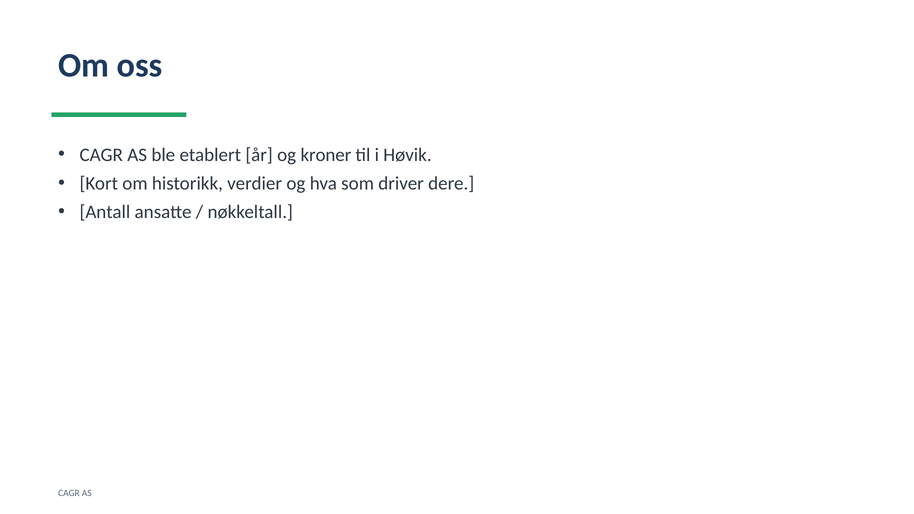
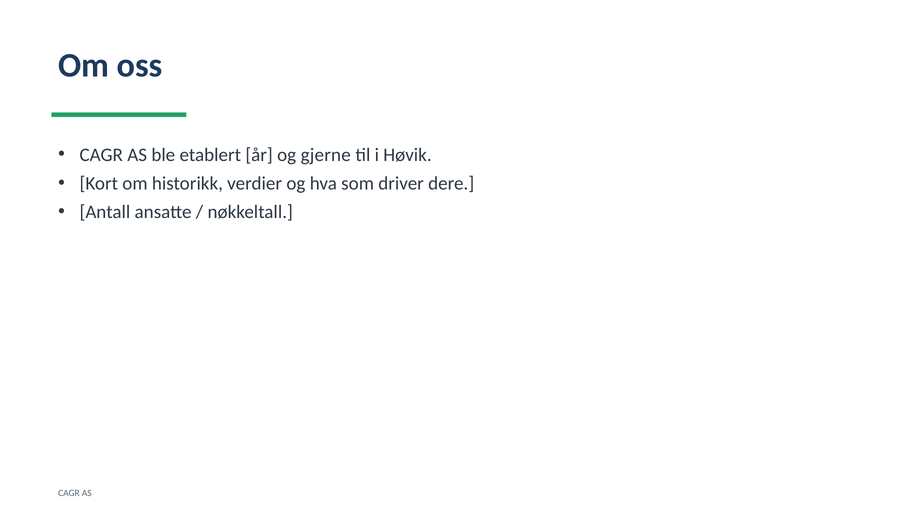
kroner: kroner -> gjerne (326, 155)
